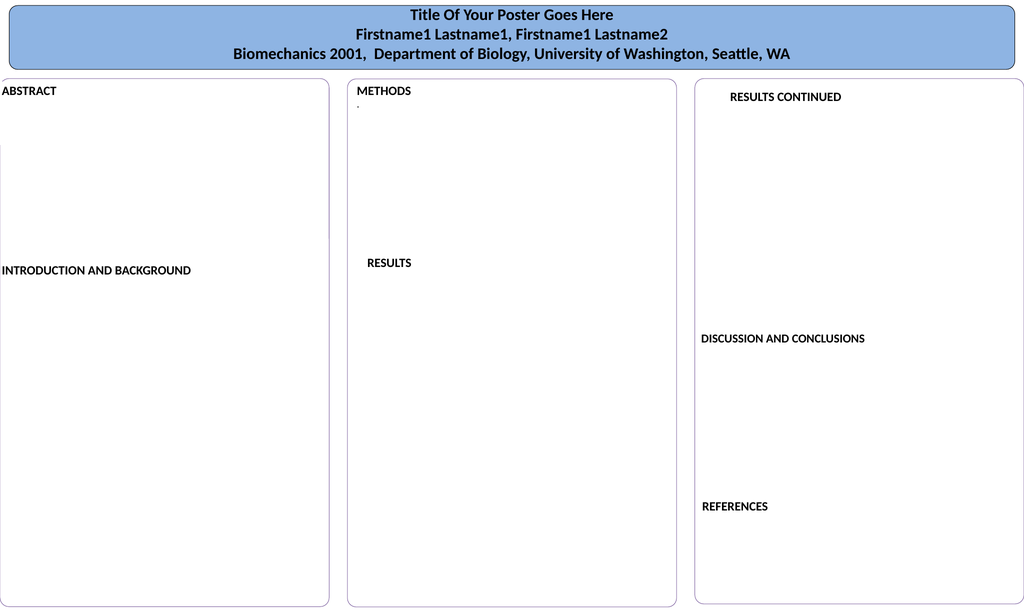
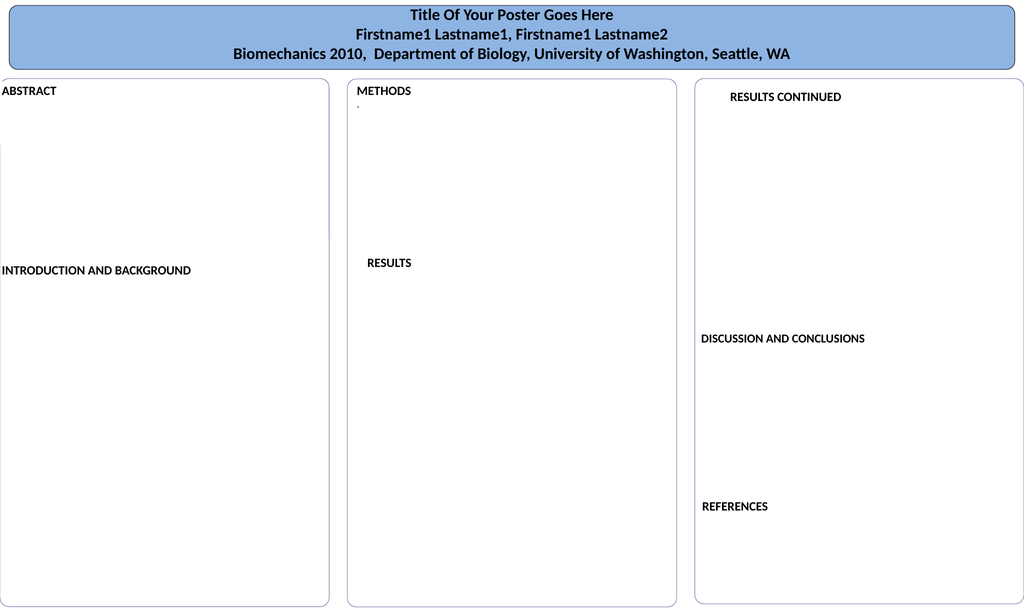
2001: 2001 -> 2010 (348, 54)
